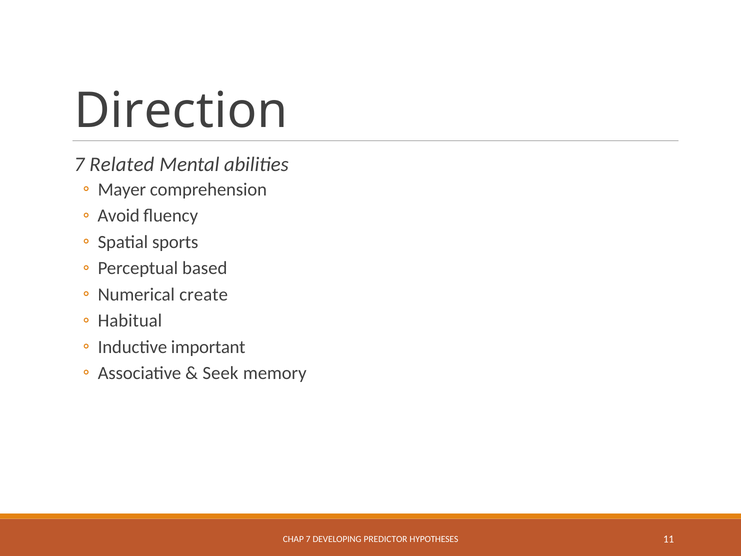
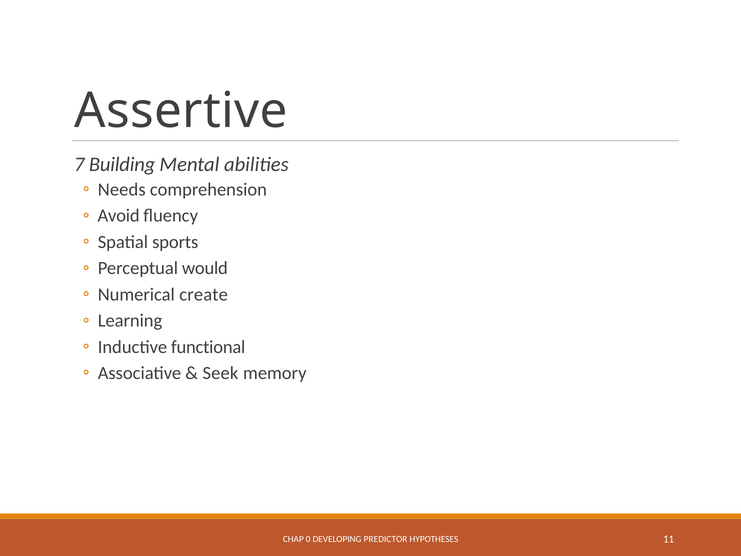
Direction: Direction -> Assertive (181, 111)
Related: Related -> Building (122, 164)
Mayer: Mayer -> Needs (122, 190)
based: based -> would (205, 268)
Habitual: Habitual -> Learning (130, 321)
important: important -> functional (208, 347)
CHAP 7: 7 -> 0 (308, 539)
